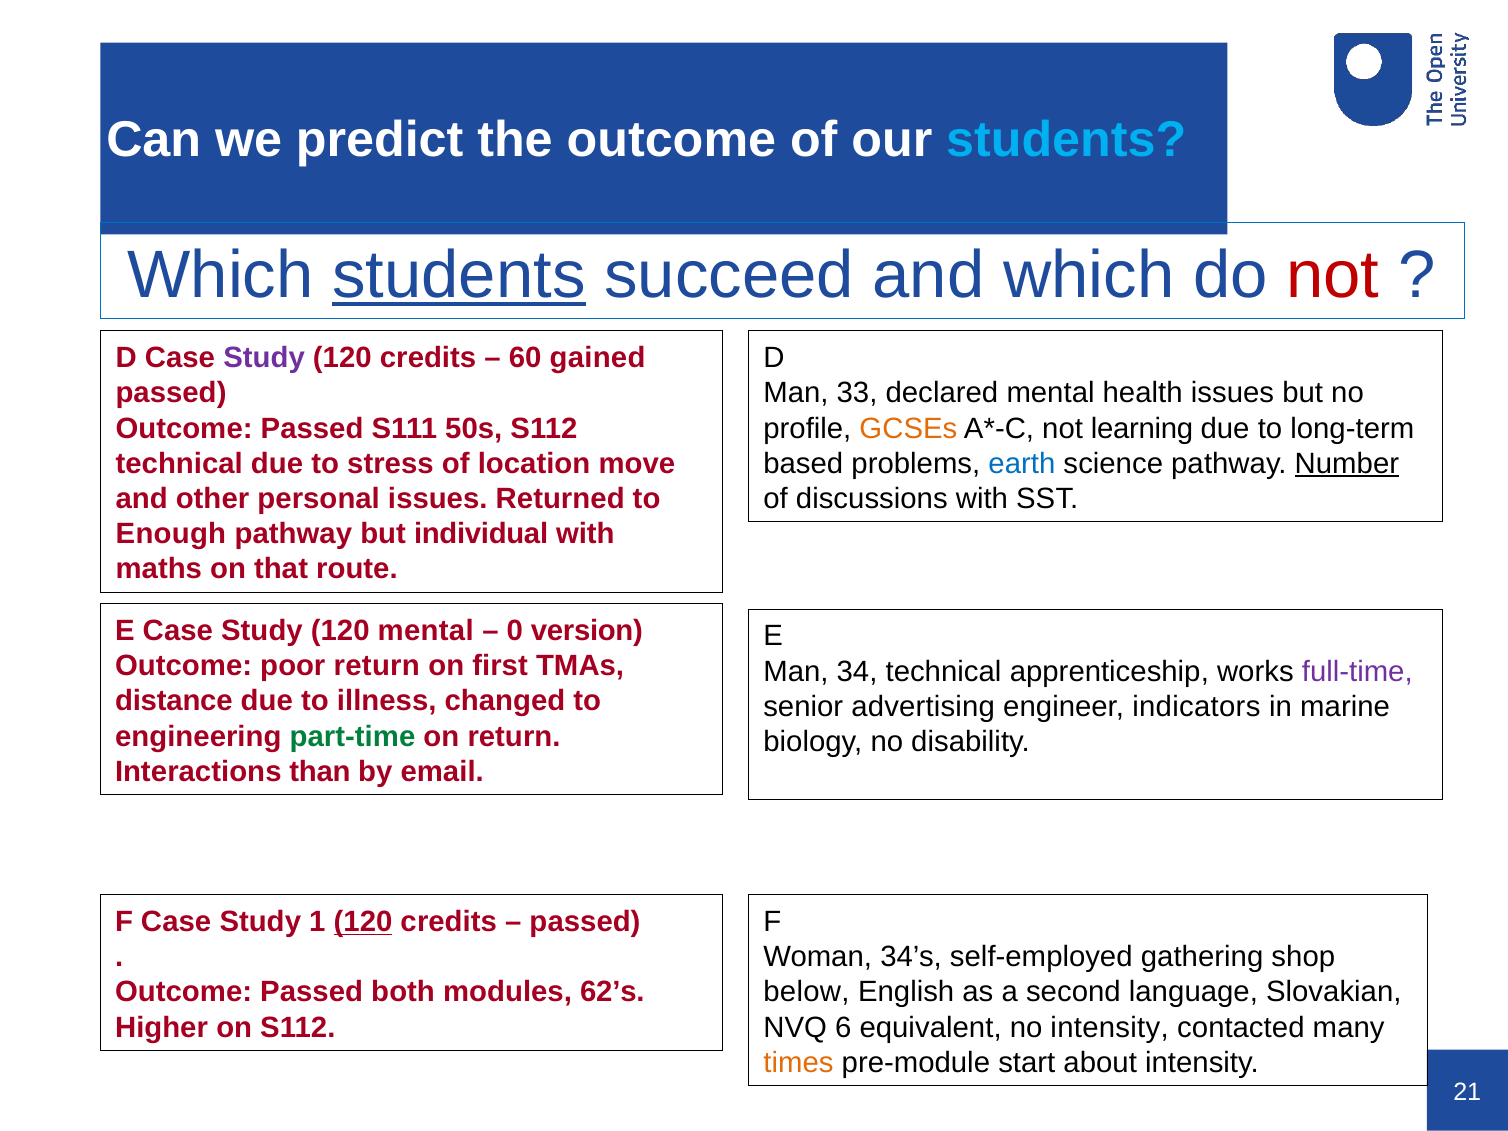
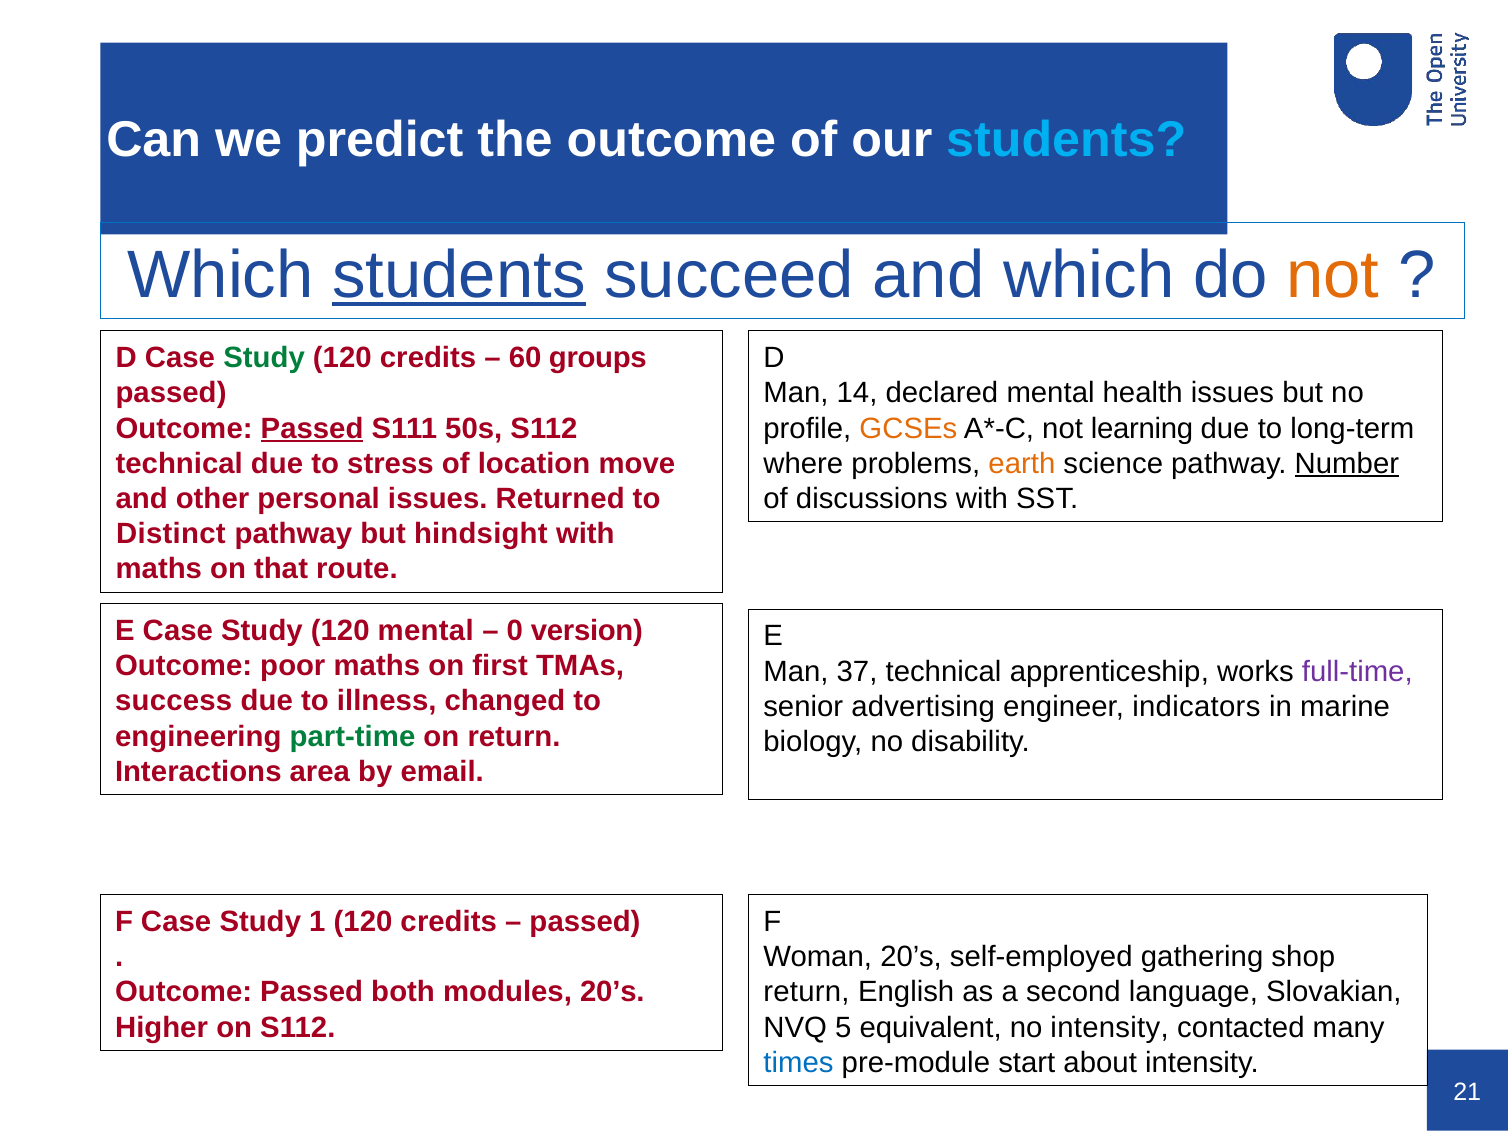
not colour: red -> orange (1333, 275)
Study colour: purple -> green (264, 358)
gained: gained -> groups (598, 358)
33: 33 -> 14 (857, 393)
Passed underline: none -> present (312, 428)
based: based -> where (803, 464)
earth colour: blue -> orange (1022, 464)
Enough: Enough -> Distinct (171, 534)
individual: individual -> hindsight (481, 534)
poor return: return -> maths (377, 666)
34: 34 -> 37 (857, 671)
distance: distance -> success (174, 701)
than: than -> area (320, 772)
120 underline: present -> none (363, 922)
Woman 34’s: 34’s -> 20’s (911, 957)
modules 62’s: 62’s -> 20’s (612, 992)
below: below -> return (806, 992)
6: 6 -> 5 (843, 1027)
times colour: orange -> blue (798, 1063)
